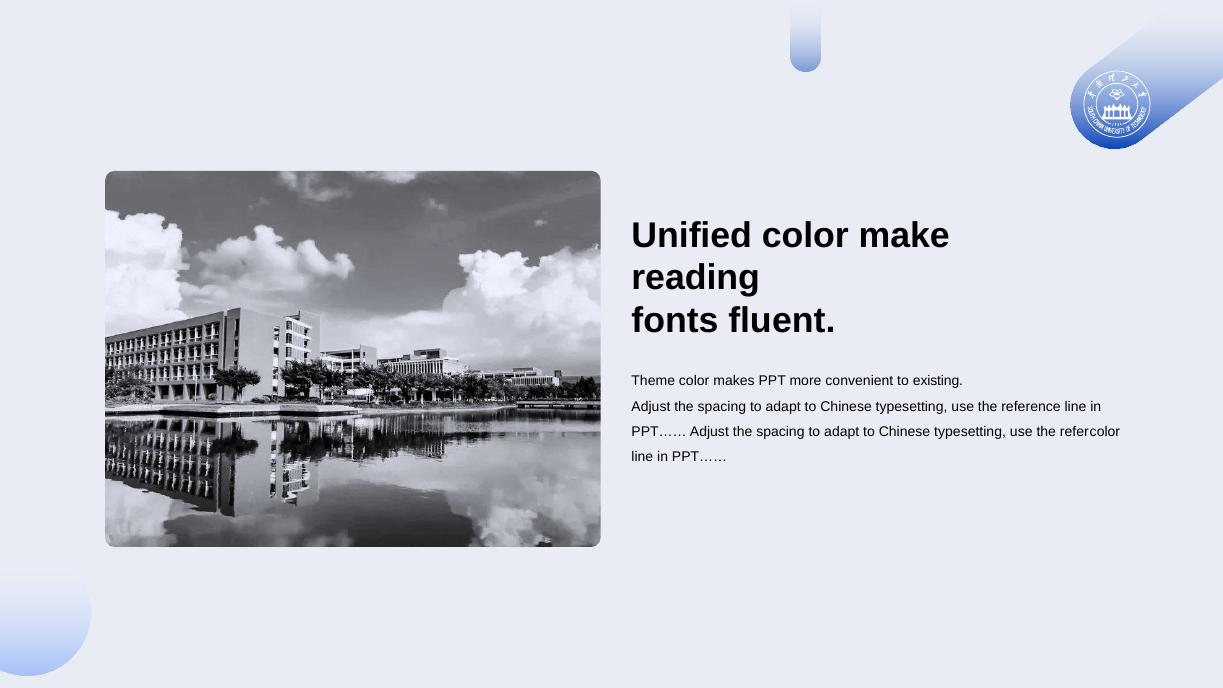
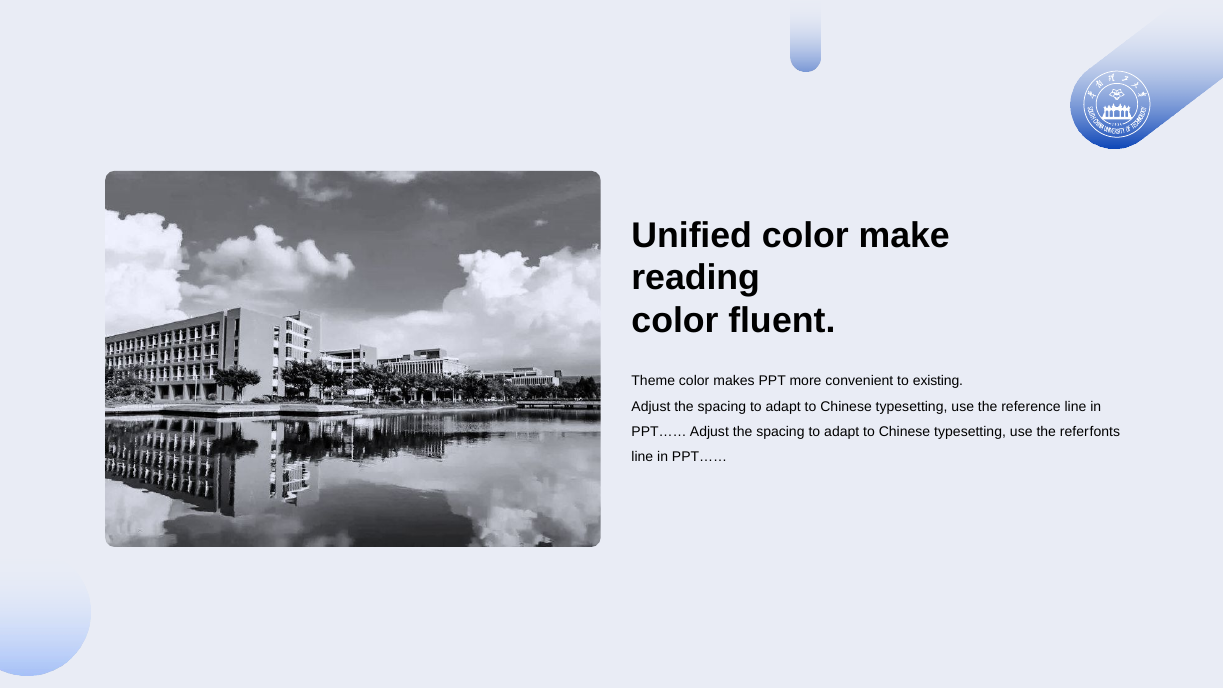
fonts: fonts -> color (675, 321)
refer color: color -> fonts (1105, 432)
